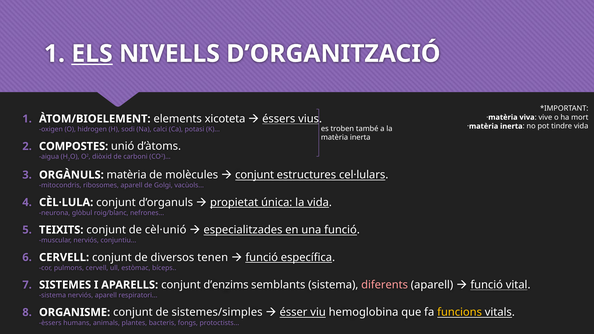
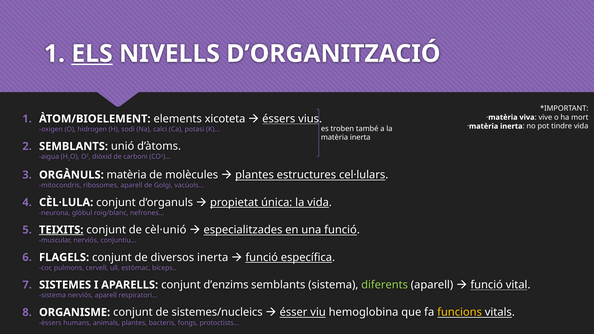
COMPOSTES: COMPOSTES -> SEMBLANTS (74, 146)
conjunt: conjunt -> plantes (255, 175)
TEIXITS underline: none -> present (61, 230)
CERVELL: CERVELL -> FLAGELS (64, 257)
diversos tenen: tenen -> inerta (213, 257)
diferents colour: pink -> light green (385, 285)
sistemes/simples: sistemes/simples -> sistemes/nucleics (217, 312)
